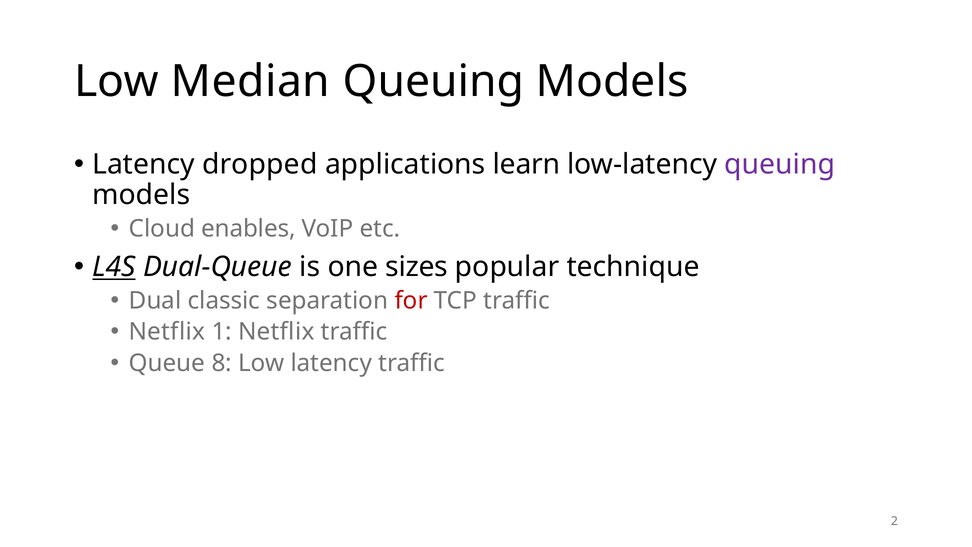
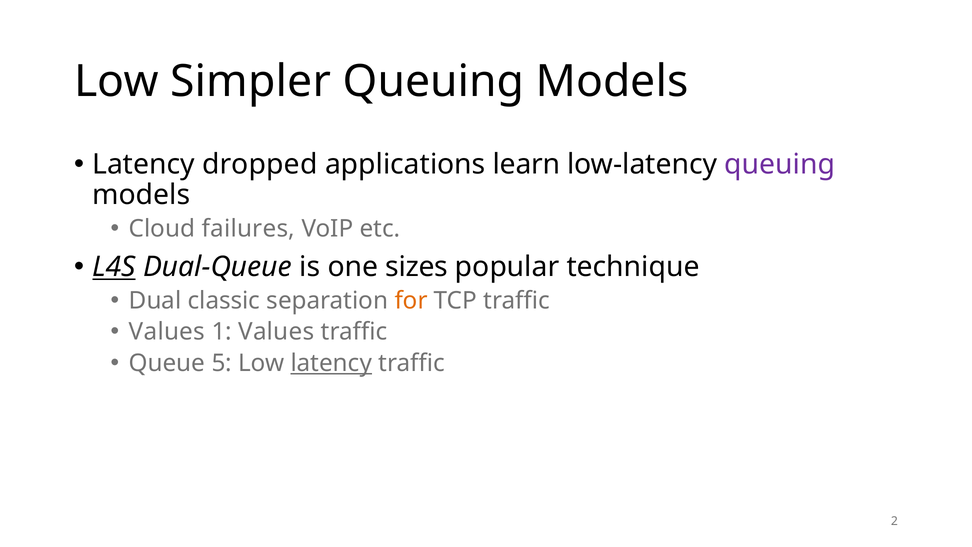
Median: Median -> Simpler (251, 82)
enables: enables -> failures (248, 228)
for colour: red -> orange (411, 301)
Netflix: Netflix -> Values (167, 332)
1 Netflix: Netflix -> Values (276, 332)
8: 8 -> 5 (222, 363)
latency underline: none -> present (331, 363)
